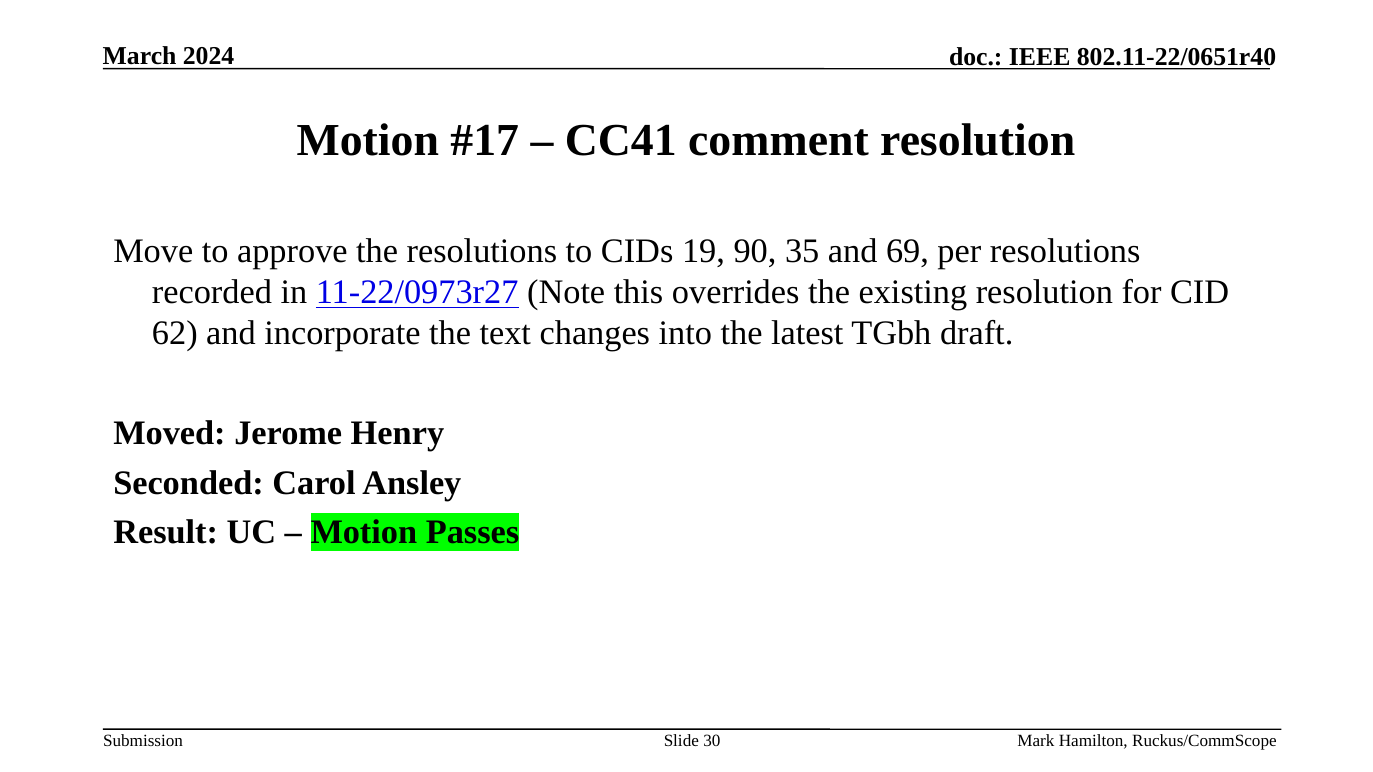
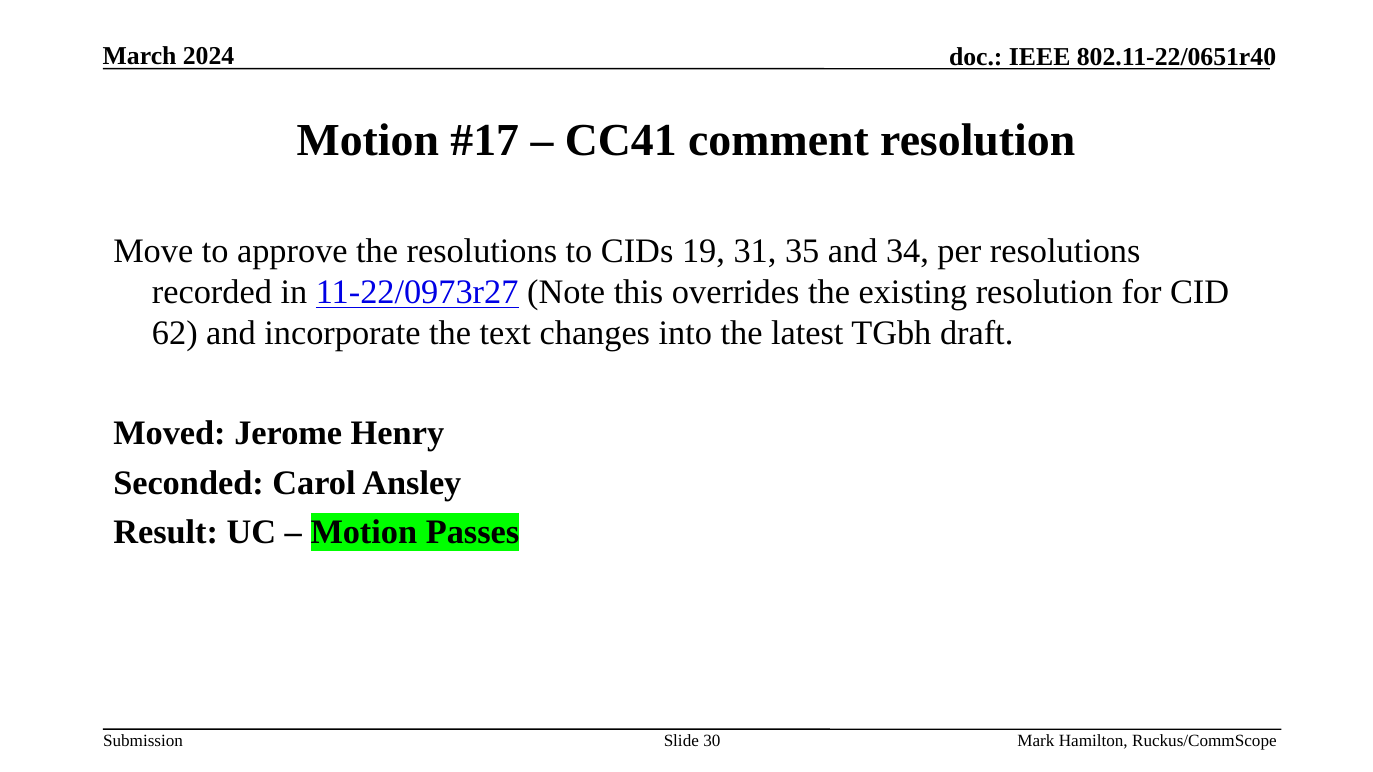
90: 90 -> 31 (755, 251)
69: 69 -> 34 (907, 251)
